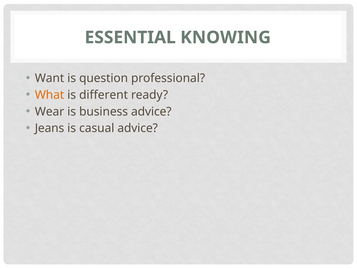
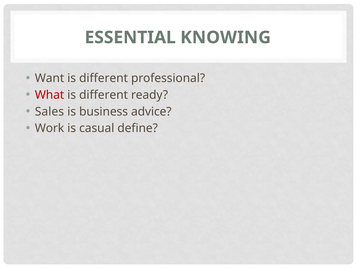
question: question -> different (104, 78)
What colour: orange -> red (49, 95)
Wear: Wear -> Sales (49, 111)
Jeans: Jeans -> Work (50, 128)
casual advice: advice -> define (138, 128)
